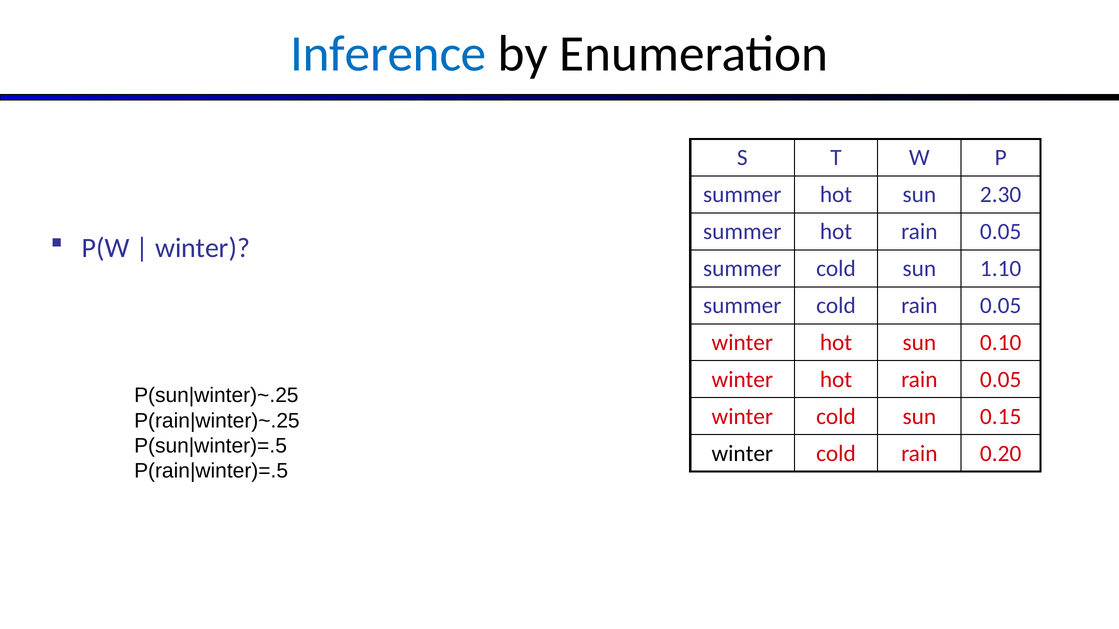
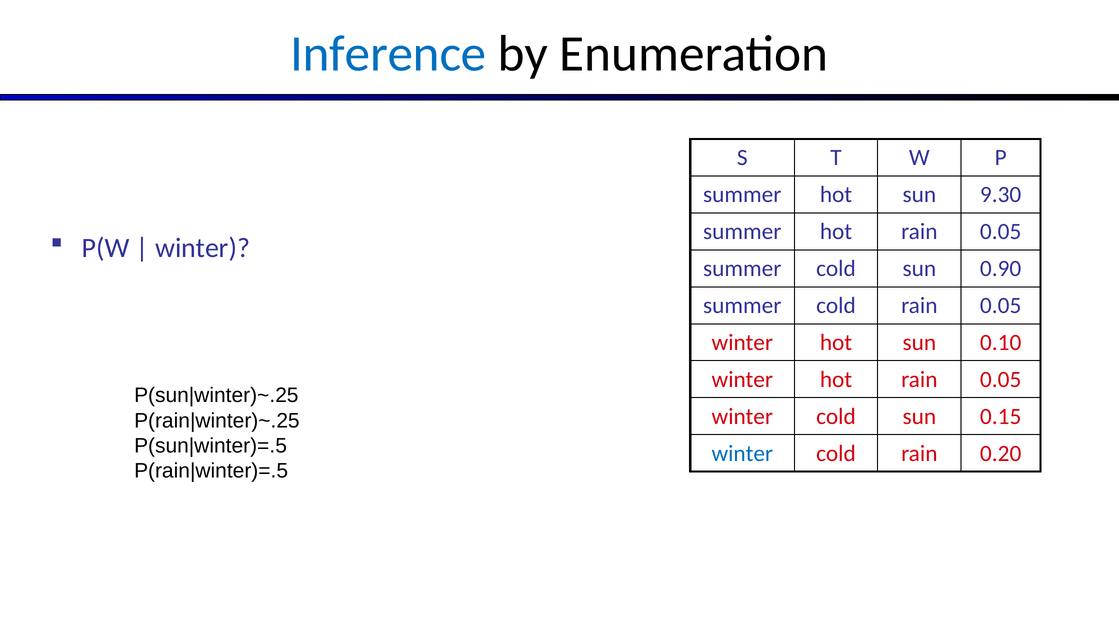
2.30: 2.30 -> 9.30 (1001, 195)
1.10: 1.10 -> 0.90 (1001, 269)
winter colour: black -> blue (742, 454)
